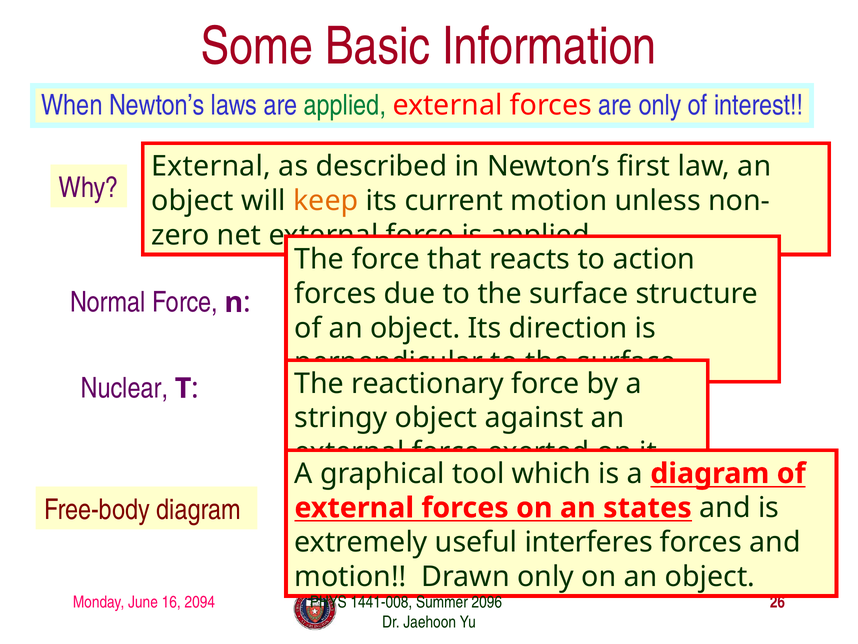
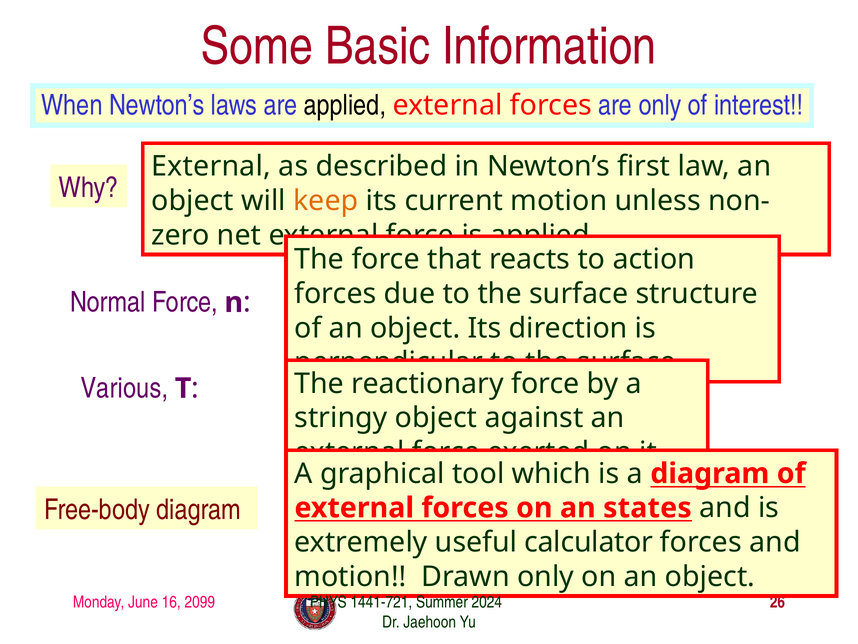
applied colour: green -> black (345, 105)
Nuclear: Nuclear -> Various (124, 388)
interferes: interferes -> calculator (589, 542)
2094: 2094 -> 2099 (200, 602)
1441-008: 1441-008 -> 1441-721 (381, 602)
2096: 2096 -> 2024 (487, 602)
